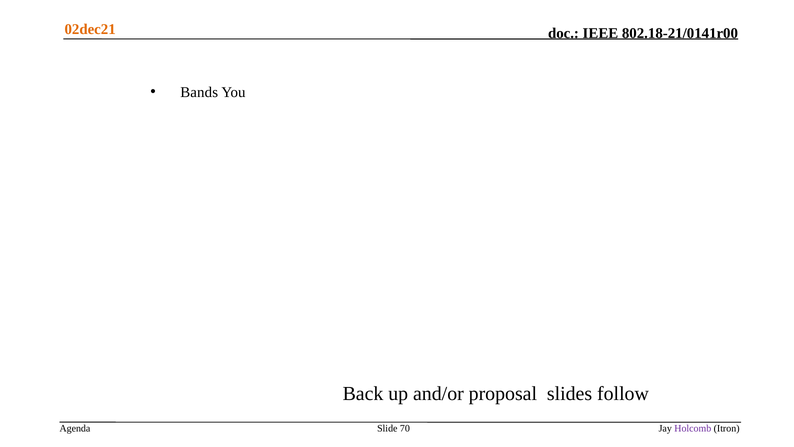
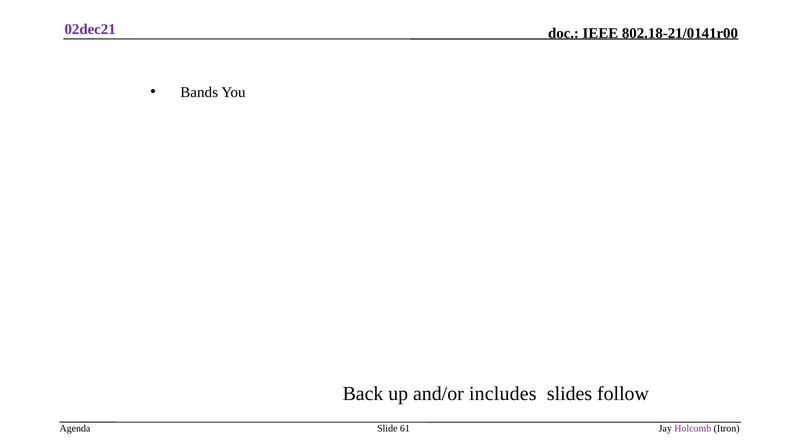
02dec21 colour: orange -> purple (90, 29)
proposal: proposal -> includes (503, 393)
70: 70 -> 61 (405, 428)
